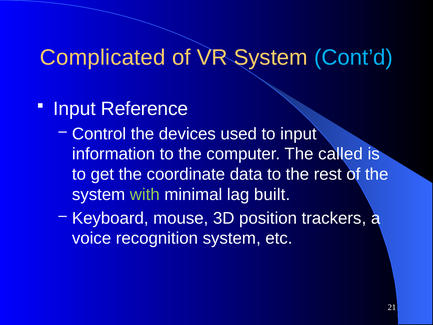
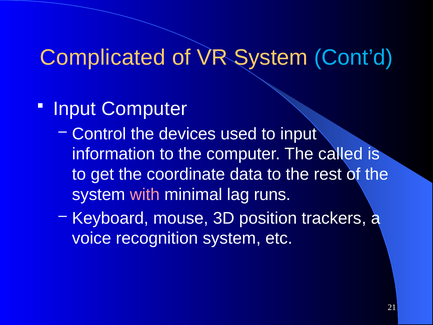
Input Reference: Reference -> Computer (144, 109)
with colour: light green -> pink (145, 194)
built: built -> runs (272, 194)
